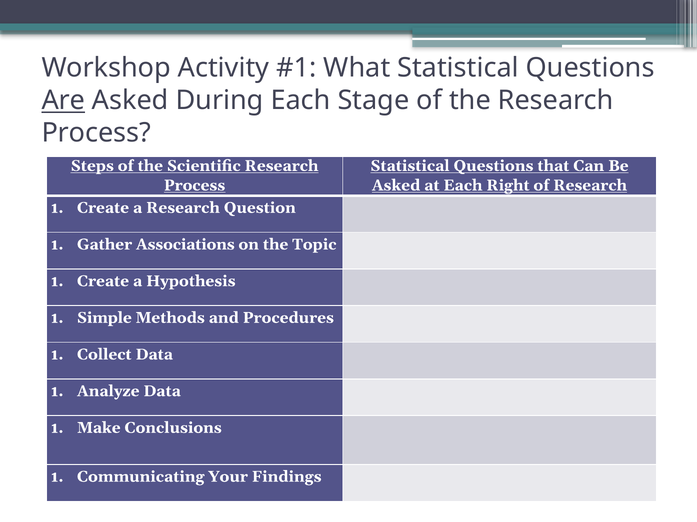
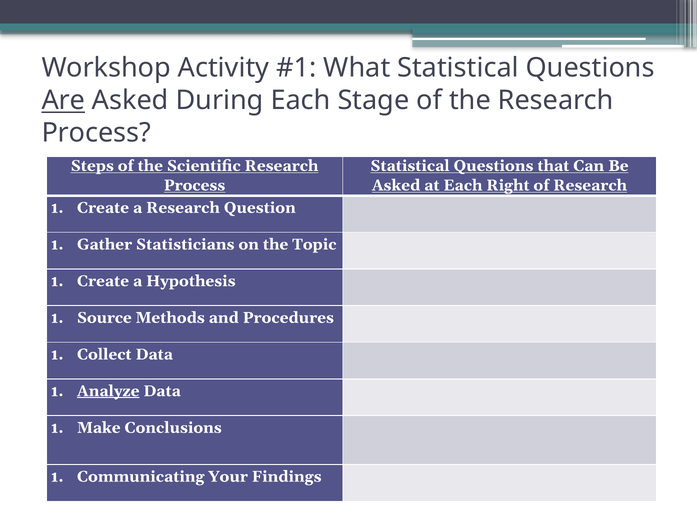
Associations: Associations -> Statisticians (185, 245)
Simple: Simple -> Source (104, 318)
Analyze underline: none -> present (108, 392)
